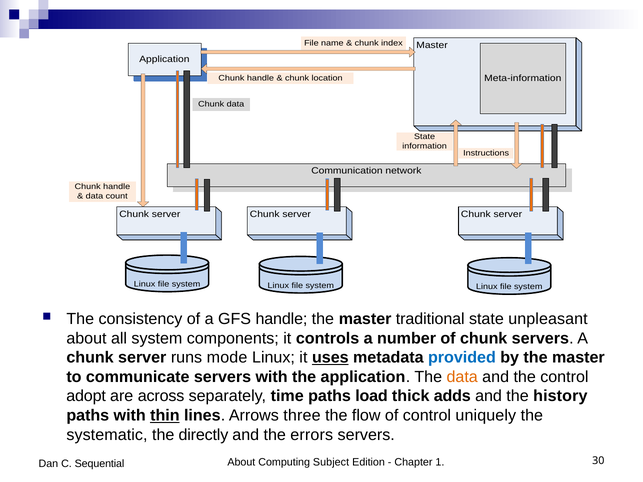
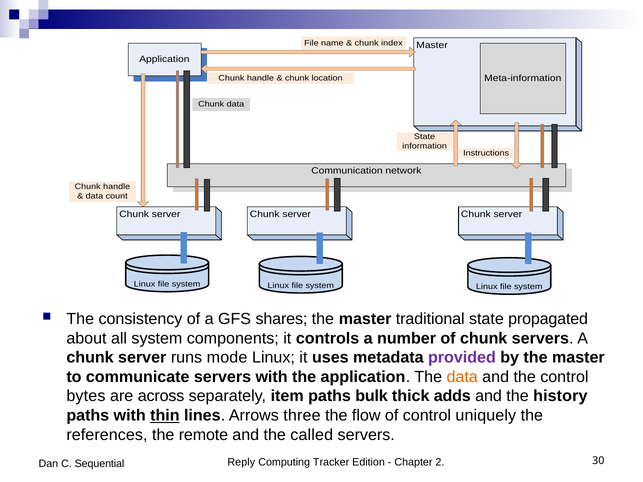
GFS handle: handle -> shares (281, 319)
unpleasant: unpleasant -> propagated (548, 319)
uses underline: present -> none (330, 358)
provided colour: blue -> purple (462, 358)
adopt: adopt -> bytes (86, 396)
time: time -> item (287, 396)
load: load -> bulk (372, 396)
systematic: systematic -> references (107, 435)
directly: directly -> remote (203, 435)
errors: errors -> called (312, 435)
About: About -> Reply (241, 463)
Subject: Subject -> Tracker (331, 463)
1: 1 -> 2 (440, 463)
